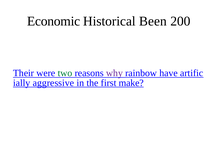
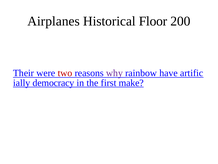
Economic: Economic -> Airplanes (54, 21)
Been: Been -> Floor (153, 21)
two colour: green -> red (65, 73)
aggressive: aggressive -> democracy (53, 83)
